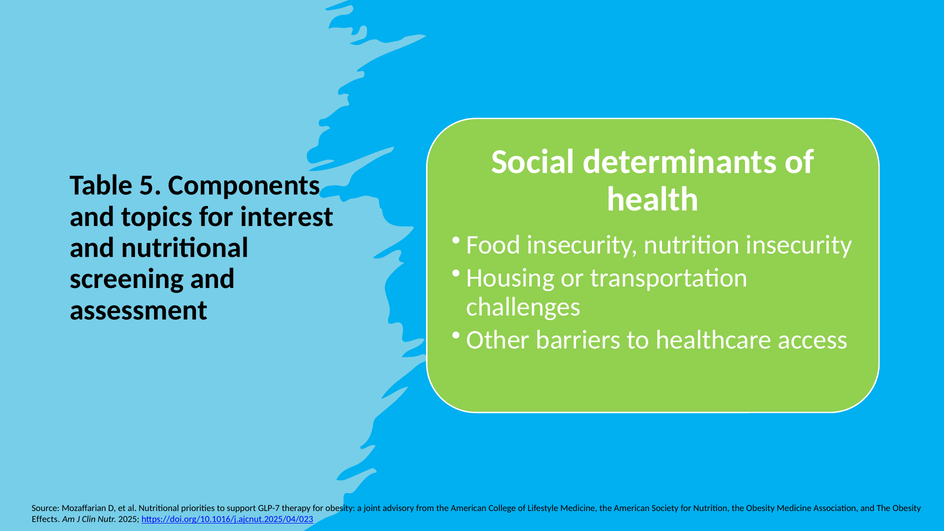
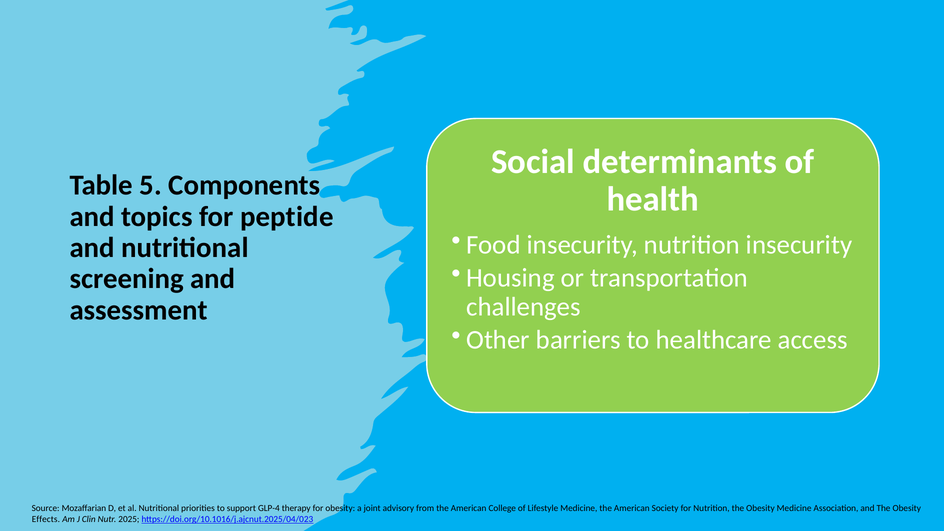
interest: interest -> peptide (287, 217)
GLP-7: GLP-7 -> GLP-4 (269, 508)
